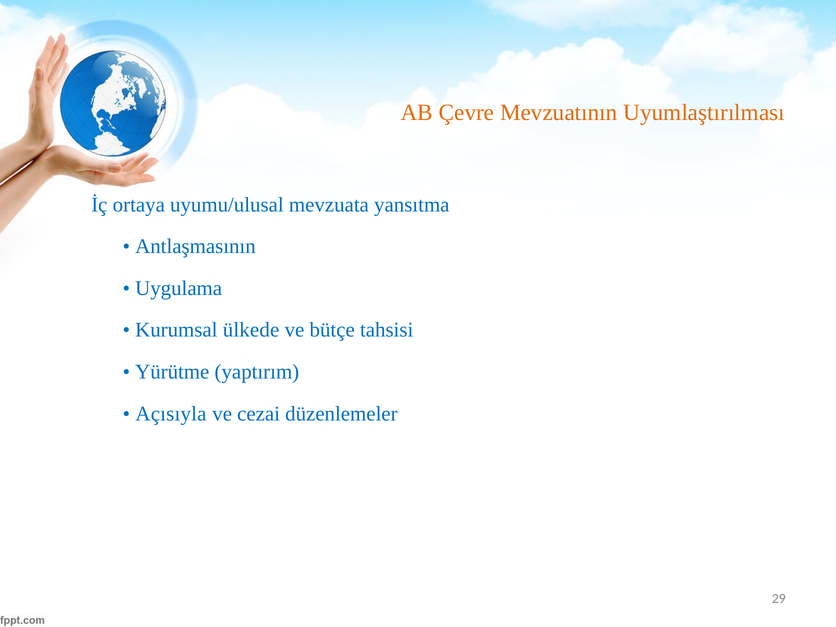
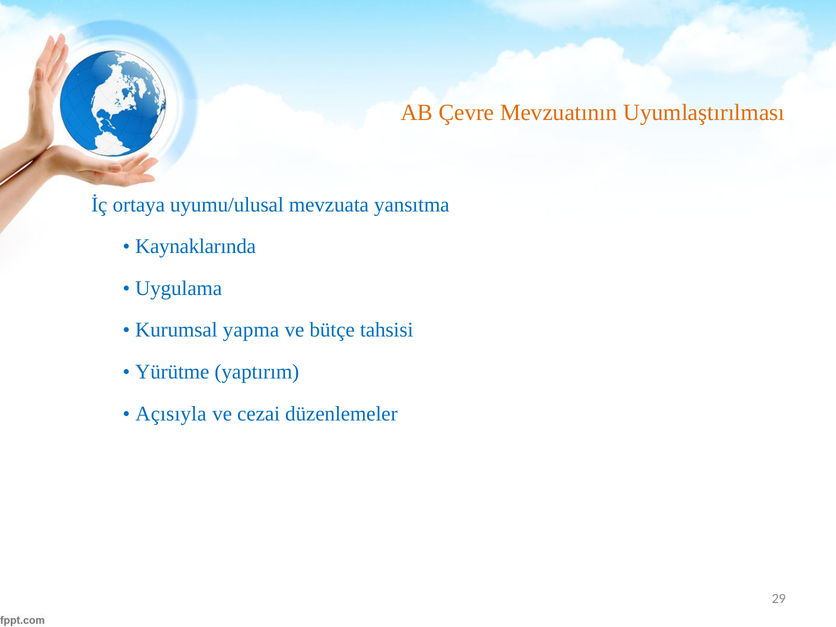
Antlaşmasının: Antlaşmasının -> Kaynaklarında (196, 246)
ülkede: ülkede -> yapma (251, 330)
